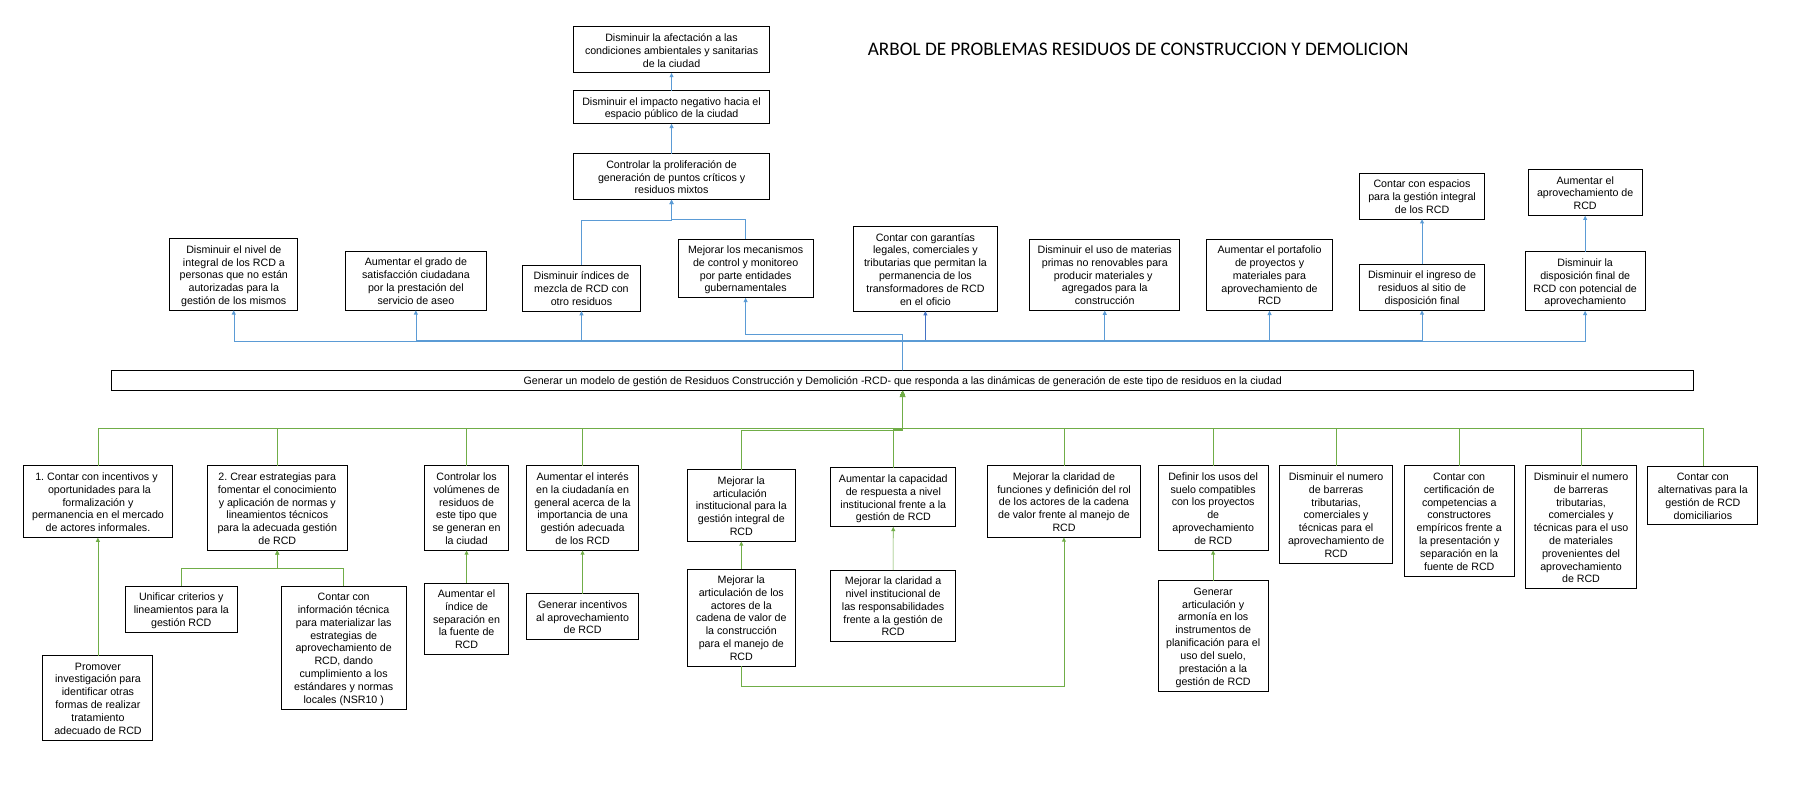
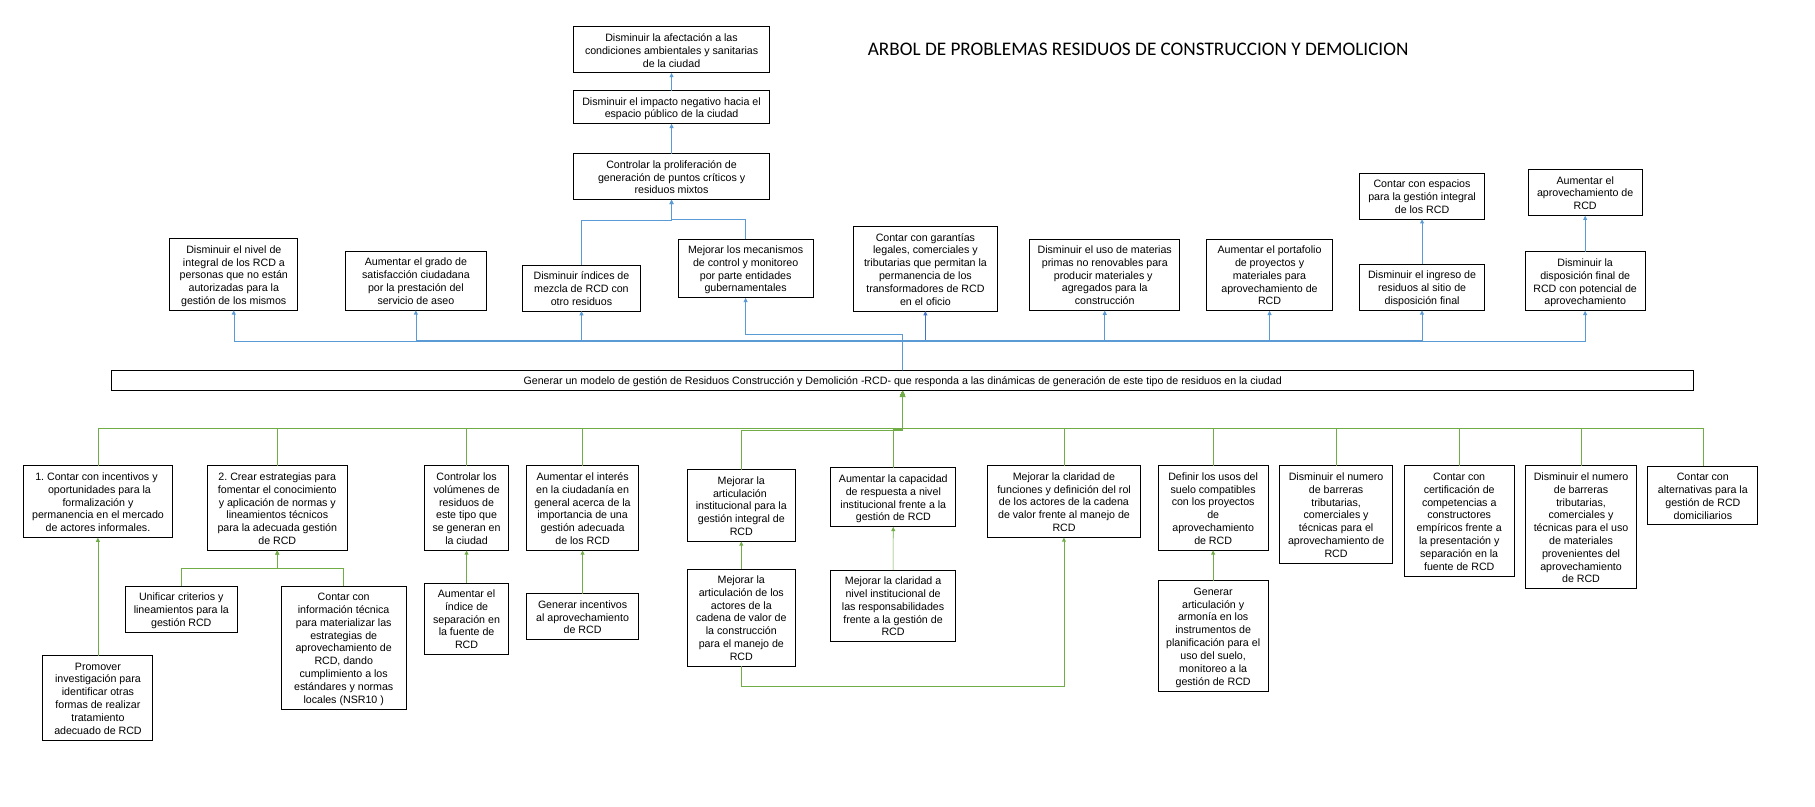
prestación: prestación -> monitoreo (1203, 669)
